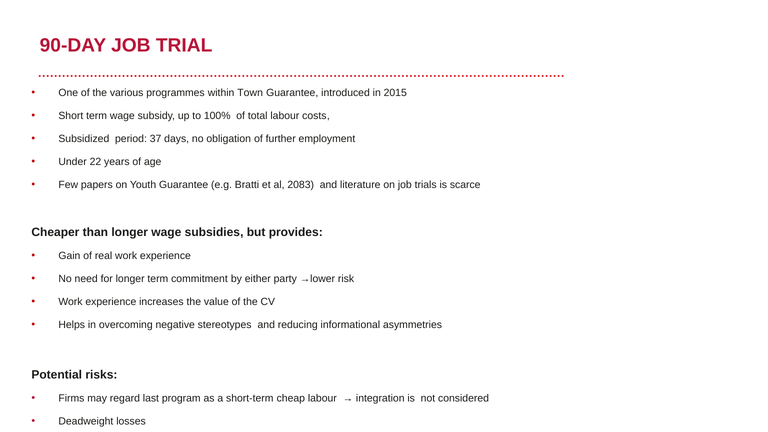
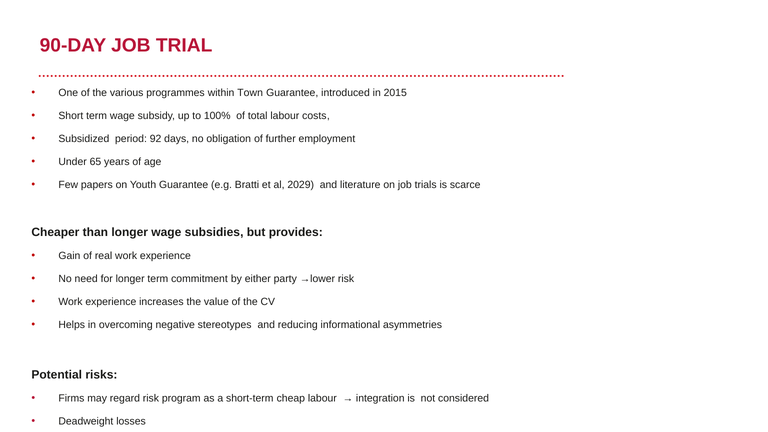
37: 37 -> 92 (156, 139)
22: 22 -> 65 (95, 162)
2083: 2083 -> 2029 (301, 185)
regard last: last -> risk (151, 398)
